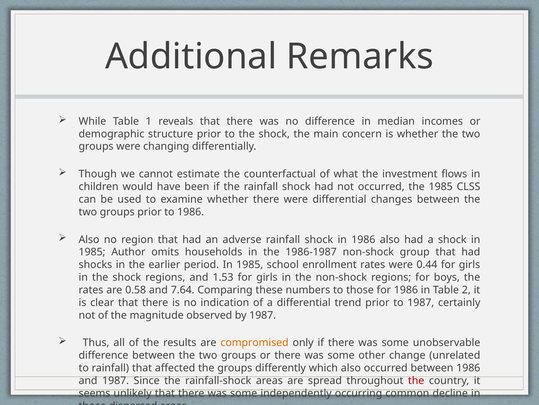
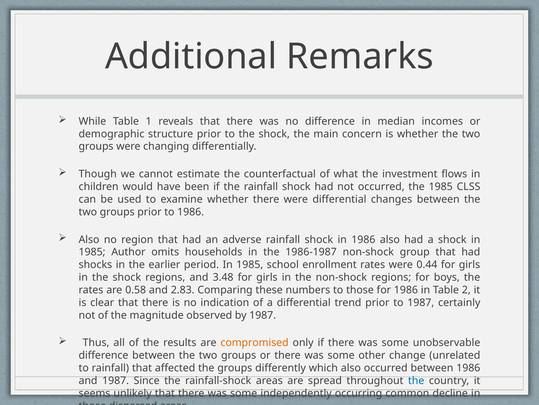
1.53: 1.53 -> 3.48 (223, 277)
7.64: 7.64 -> 2.83 (183, 289)
the colour: red -> blue (416, 380)
